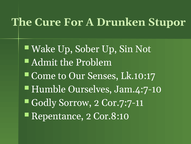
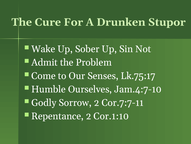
Lk.10:17: Lk.10:17 -> Lk.75:17 (138, 75)
Cor.8:10: Cor.8:10 -> Cor.1:10 (111, 116)
